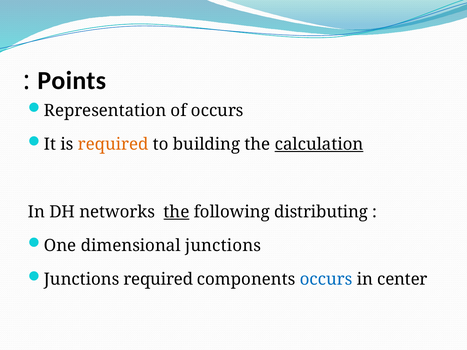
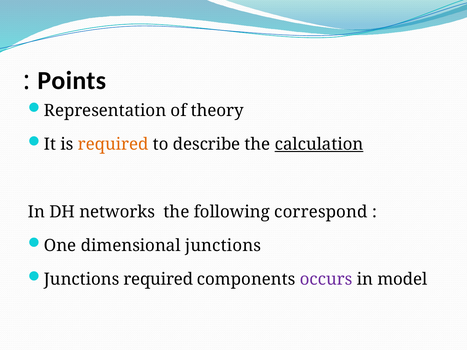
of occurs: occurs -> theory (217, 111)
building: building -> describe (207, 144)
the underline: present -> none (177, 212)
distributing: distributing -> correspond (321, 212)
occurs colour: blue -> purple (326, 279)
center: center -> model (402, 279)
